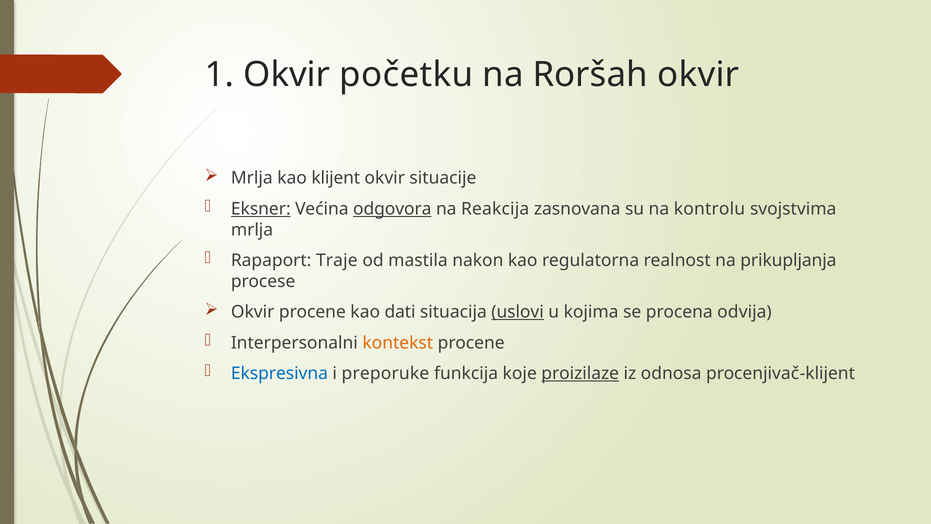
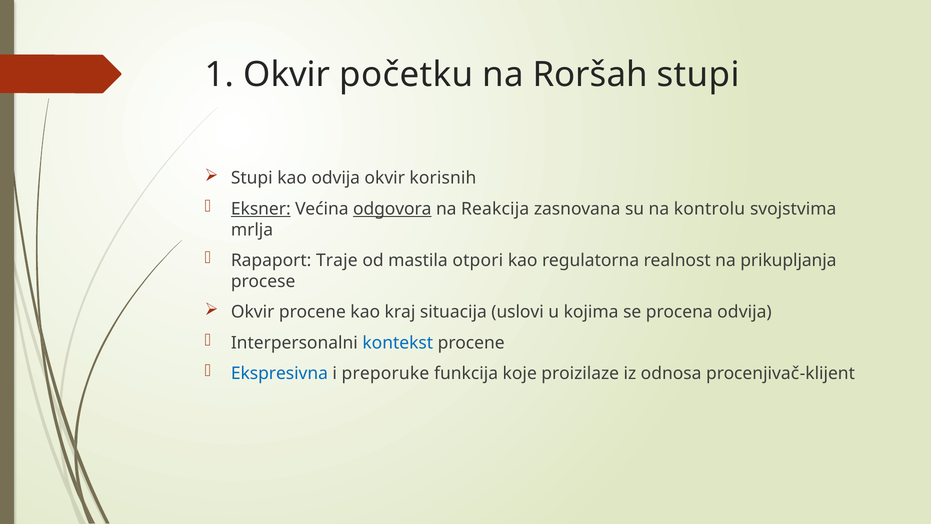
Roršah okvir: okvir -> stupi (698, 75)
Mrlja: Mrlja -> Stupi (252, 178)
kao klijent: klijent -> odvija (336, 178)
situacije: situacije -> korisnih (443, 178)
nakon: nakon -> otpori (478, 260)
dati: dati -> kraj (400, 312)
uslovi underline: present -> none (518, 312)
kontekst colour: orange -> blue (398, 343)
proizilaze underline: present -> none (580, 373)
